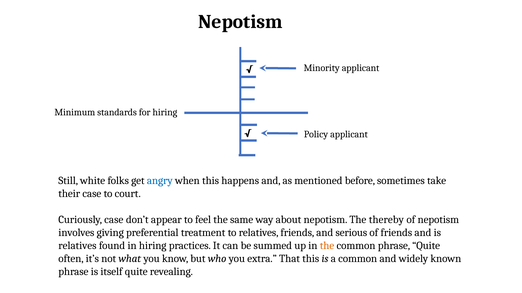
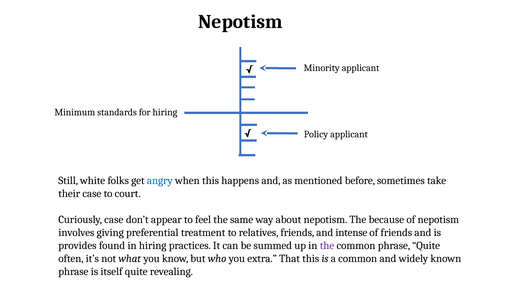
thereby: thereby -> because (386, 220)
serious: serious -> intense (351, 233)
relatives: relatives -> provides (77, 246)
the colour: orange -> purple (327, 246)
